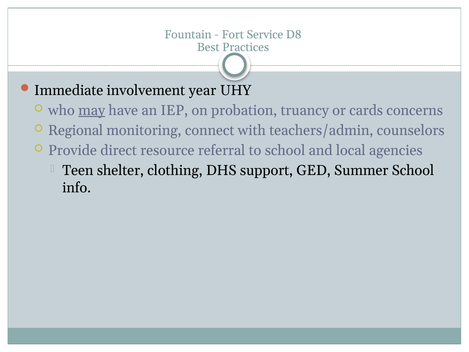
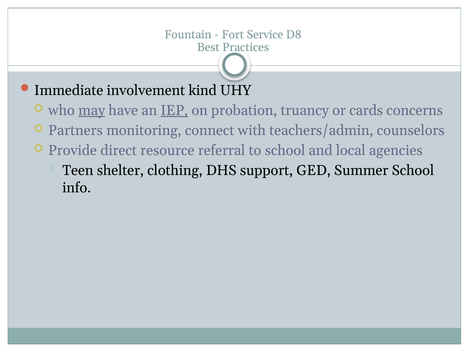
year: year -> kind (203, 90)
IEP underline: none -> present (174, 110)
Regional: Regional -> Partners (76, 130)
